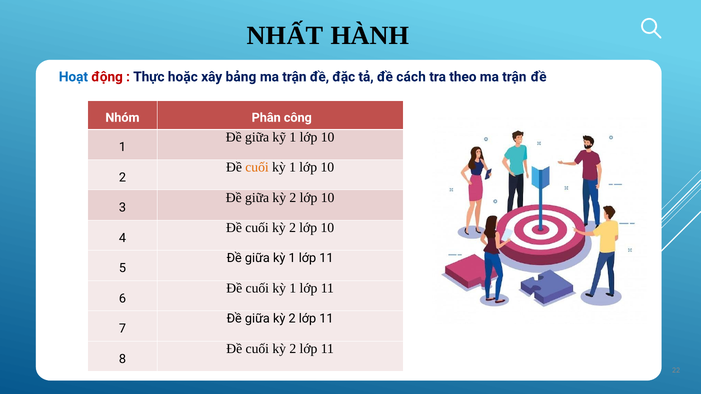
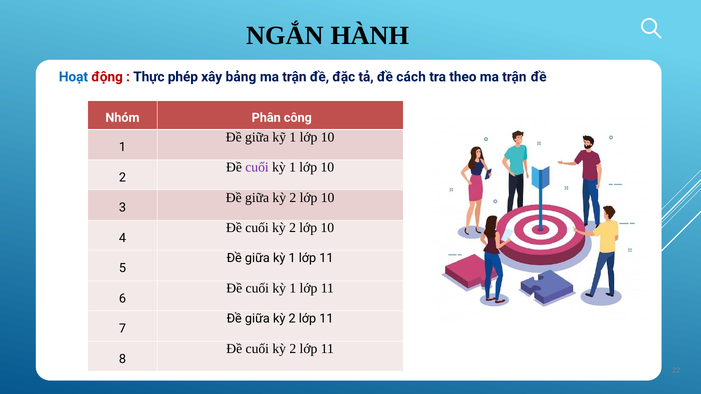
NHẤT: NHẤT -> NGẮN (285, 36)
hoặc: hoặc -> phép (183, 77)
cuối colour: orange -> purple (257, 167)
